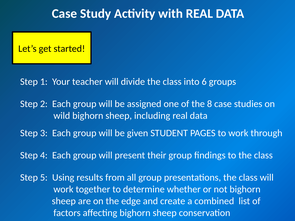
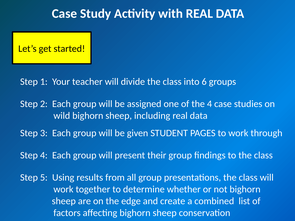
the 8: 8 -> 4 (210, 104)
